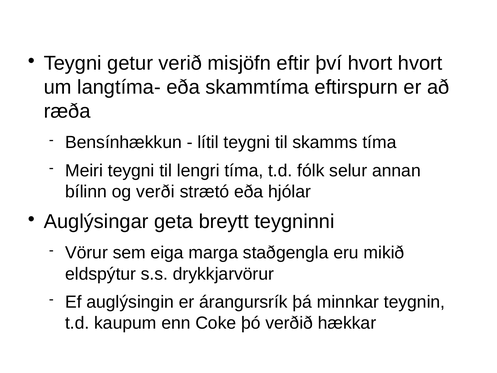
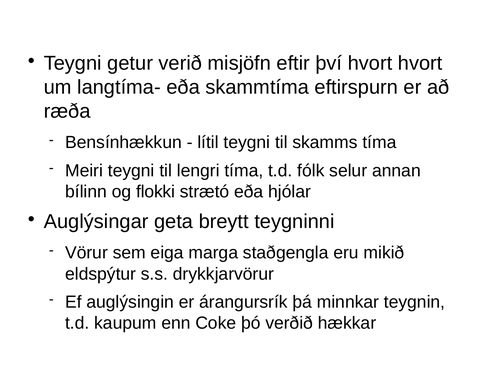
verði: verði -> flokki (156, 192)
